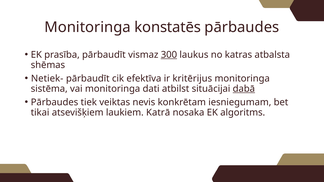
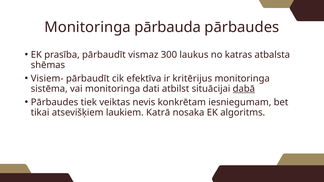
konstatēs: konstatēs -> pārbauda (168, 27)
300 underline: present -> none (169, 55)
Netiek-: Netiek- -> Visiem- (47, 79)
